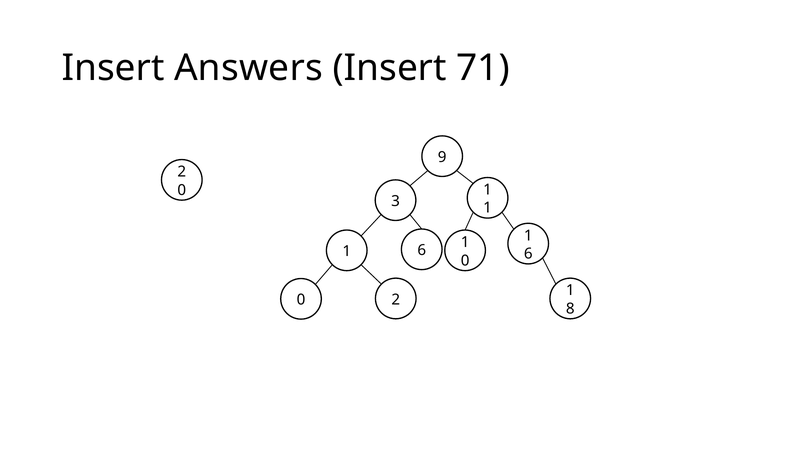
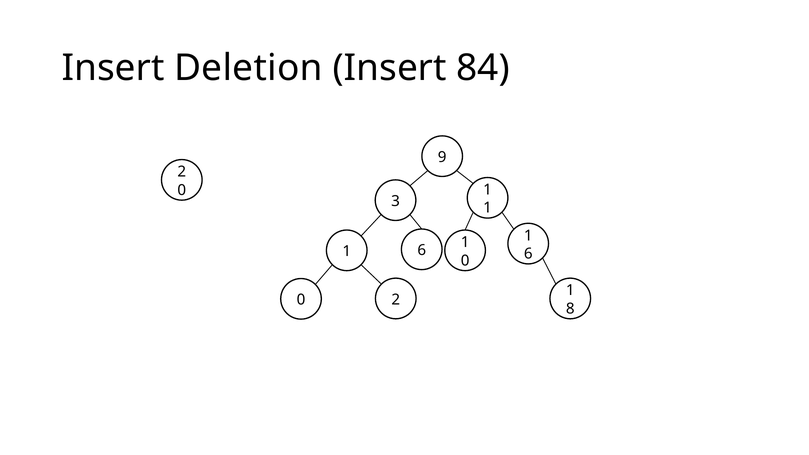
Answers: Answers -> Deletion (248, 68)
71: 71 -> 84 (483, 68)
